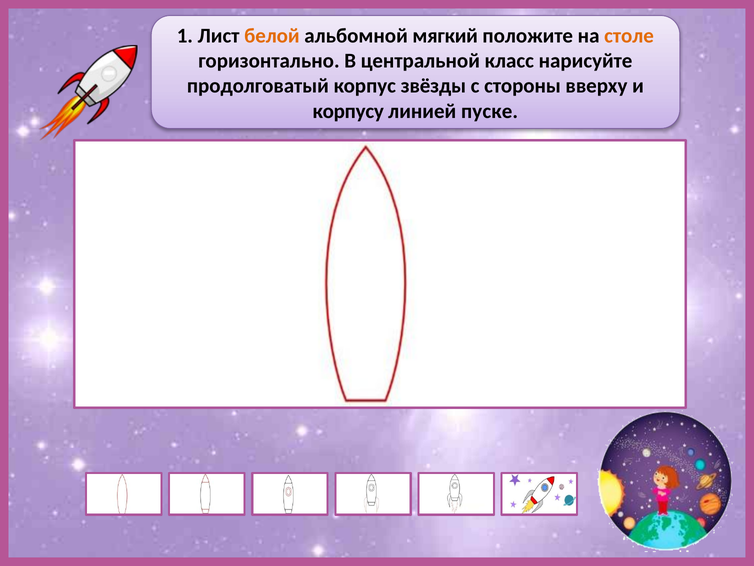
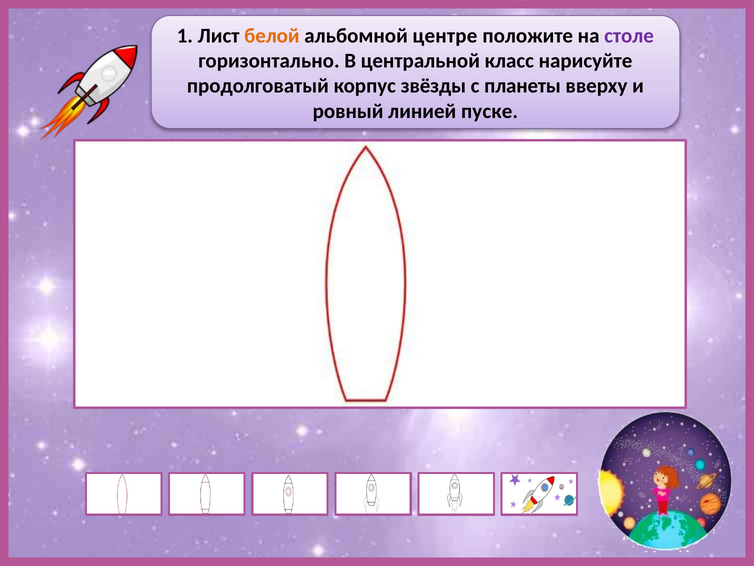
мягкий: мягкий -> центре (445, 36)
столе colour: orange -> purple (629, 36)
стороны: стороны -> планеты (523, 86)
корпусу: корпусу -> ровный (348, 111)
